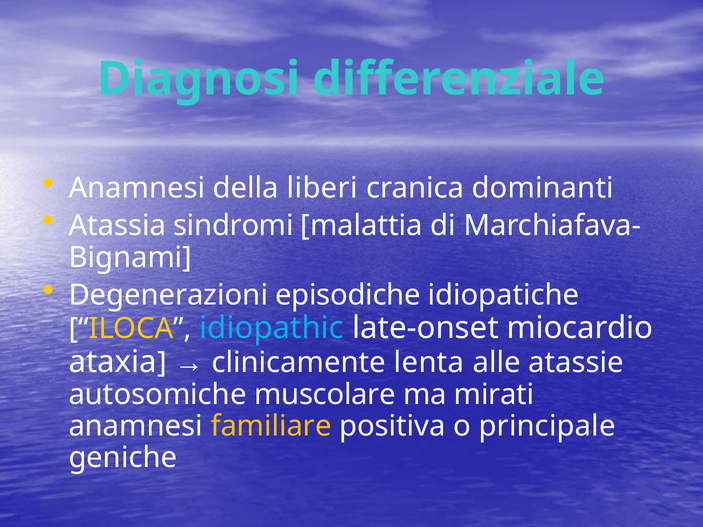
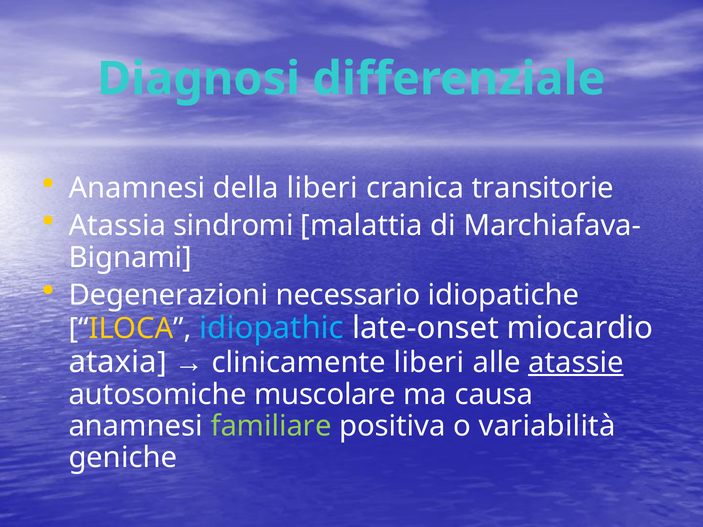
dominanti: dominanti -> transitorie (543, 188)
episodiche: episodiche -> necessario (348, 295)
clinicamente lenta: lenta -> liberi (429, 363)
atassie underline: none -> present (576, 363)
mirati: mirati -> causa (494, 395)
familiare colour: yellow -> light green (271, 426)
principale: principale -> variabilità (547, 426)
